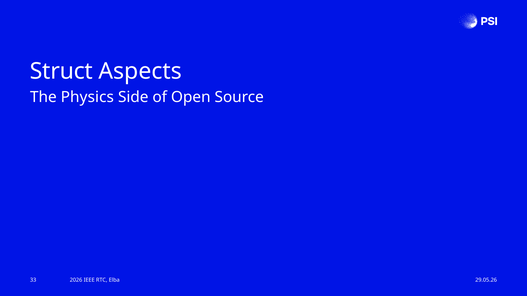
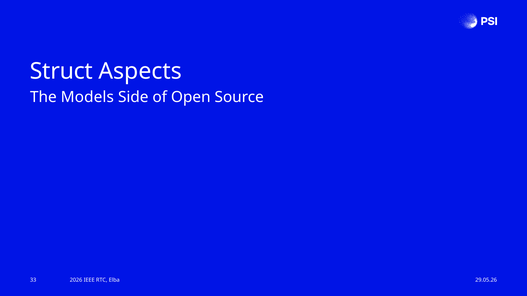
Physics: Physics -> Models (87, 97)
